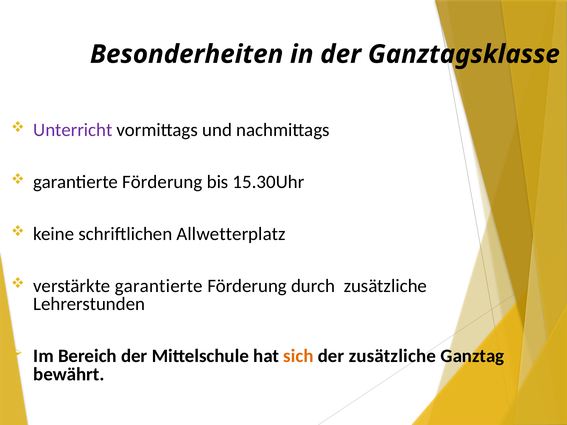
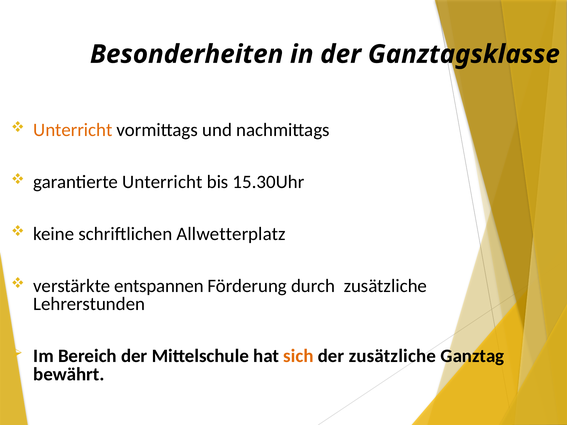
Unterricht colour: purple -> orange (73, 130)
Förderung: Förderung -> Unterricht (162, 182)
verstärkte garantierte: garantierte -> entspannen (159, 286)
